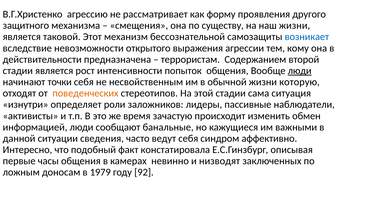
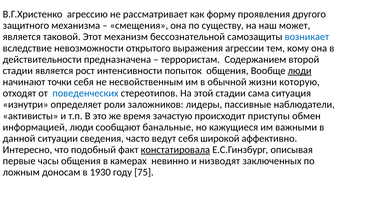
наш жизни: жизни -> может (295, 26)
поведенческих colour: orange -> blue (85, 93)
изменить: изменить -> приступы (269, 116)
синдром: синдром -> широкой (220, 138)
констатировала underline: none -> present (175, 150)
1979: 1979 -> 1930 (100, 172)
92: 92 -> 75 (144, 172)
